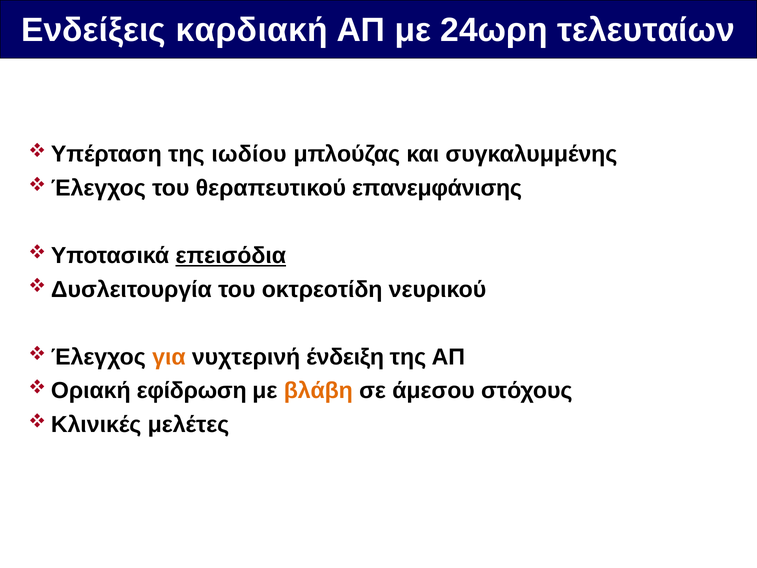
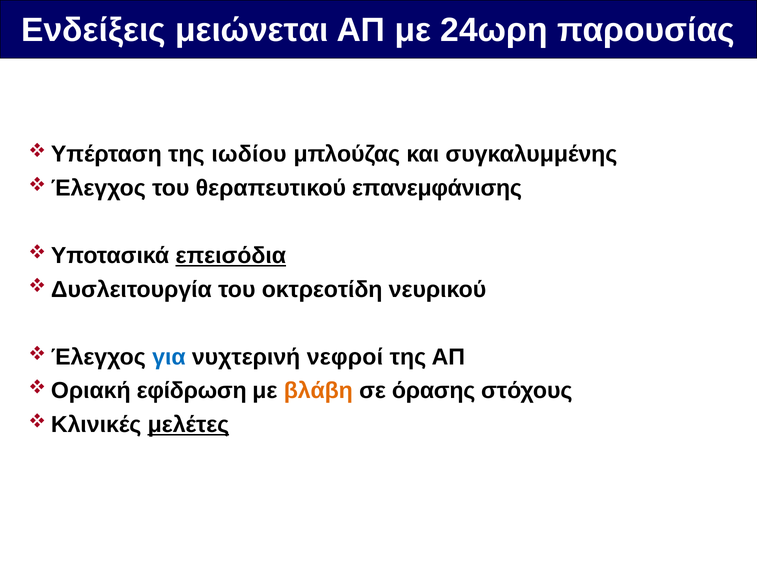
καρδιακή: καρδιακή -> μειώνεται (252, 30)
τελευταίων: τελευταίων -> παρουσίας (646, 30)
για colour: orange -> blue (169, 357)
ένδειξη: ένδειξη -> νεφροί (345, 357)
άμεσου: άμεσου -> όρασης (434, 391)
μελέτες underline: none -> present (188, 424)
